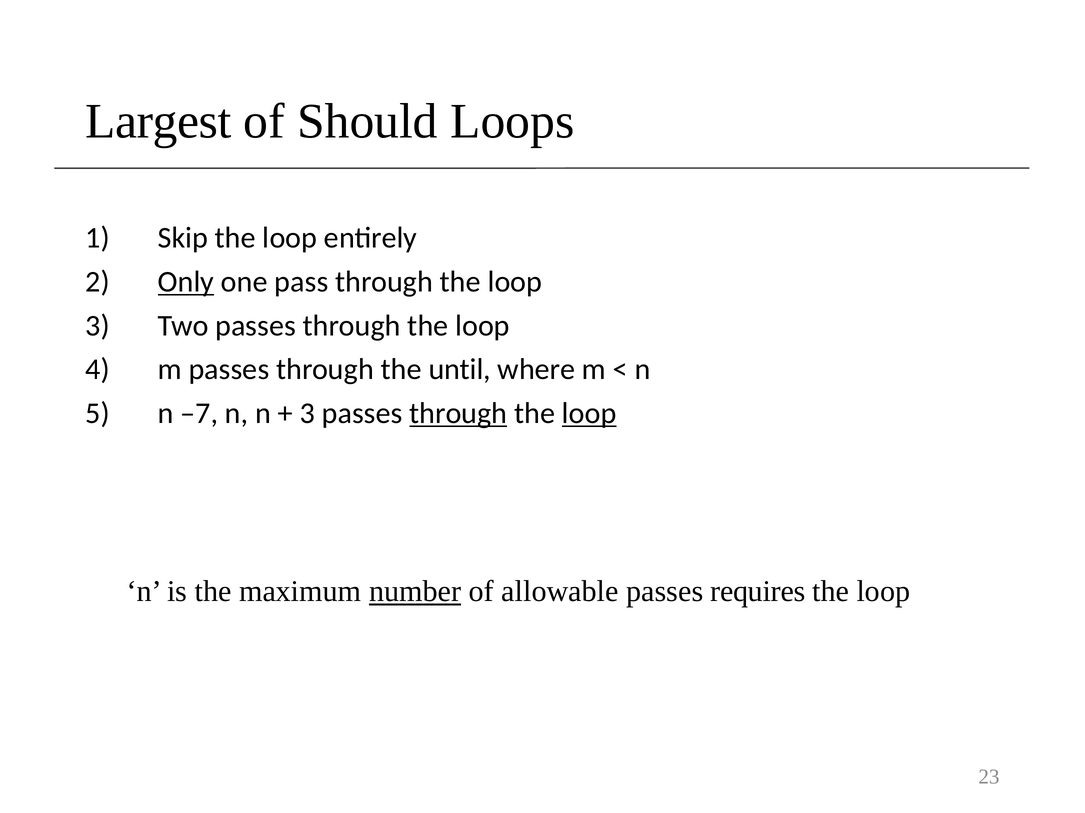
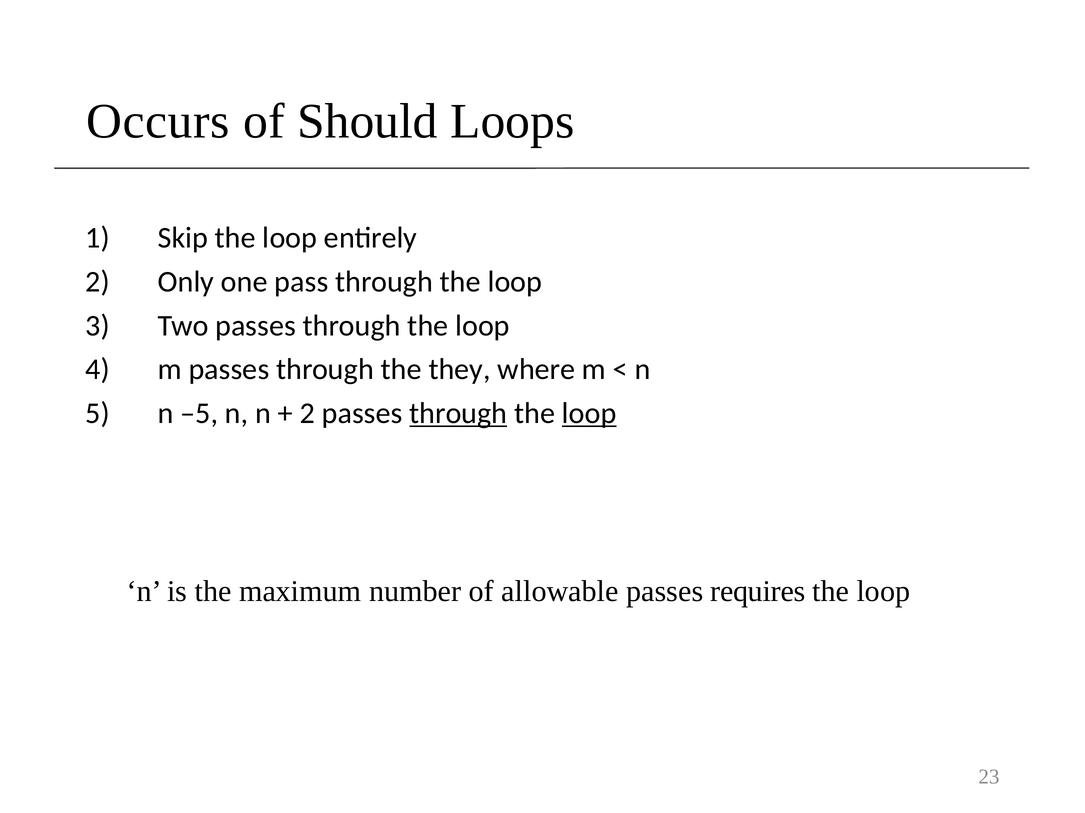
Largest: Largest -> Occurs (158, 122)
Only underline: present -> none (186, 282)
until: until -> they (460, 370)
–7: –7 -> –5 (199, 414)
3: 3 -> 2 (307, 414)
number underline: present -> none (415, 592)
